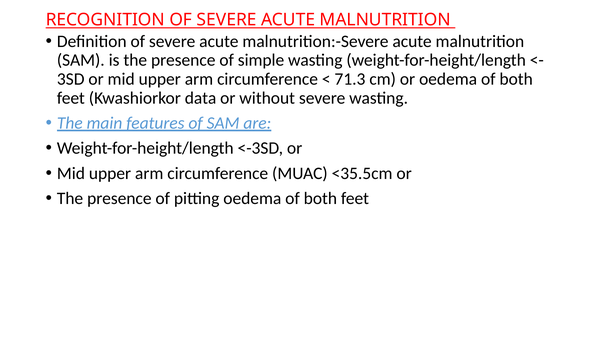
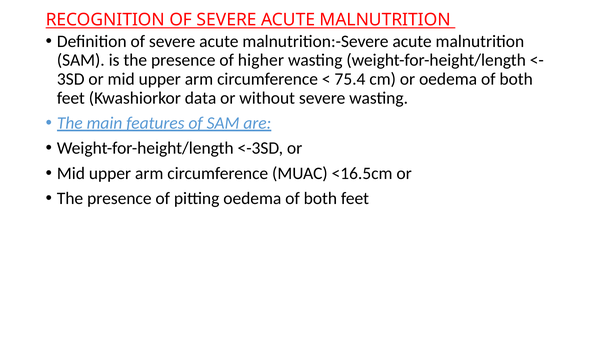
simple: simple -> higher (261, 60)
71.3: 71.3 -> 75.4 (350, 79)
<35.5cm: <35.5cm -> <16.5cm (362, 173)
